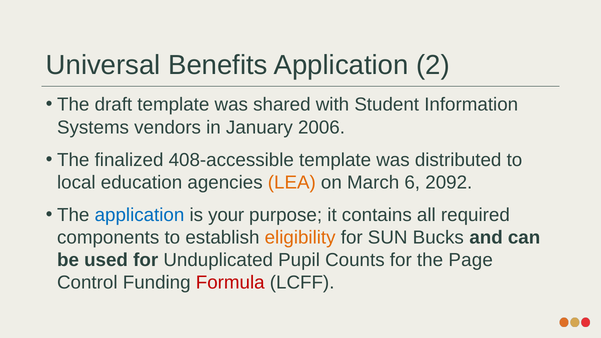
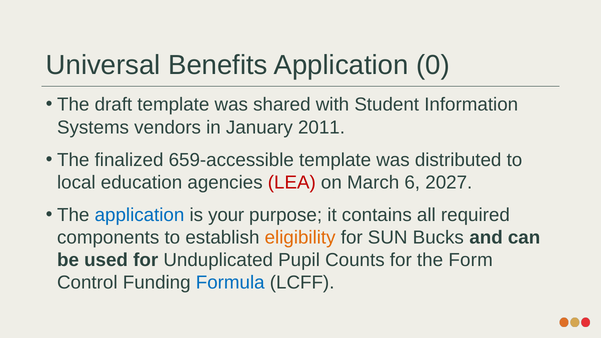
2: 2 -> 0 (433, 65)
2006: 2006 -> 2011 (321, 127)
408-accessible: 408-accessible -> 659-accessible (231, 160)
LEA colour: orange -> red (292, 182)
2092: 2092 -> 2027 (449, 182)
Page: Page -> Form (471, 260)
Formula colour: red -> blue (230, 283)
